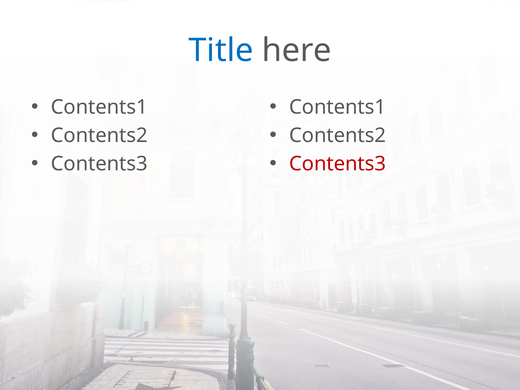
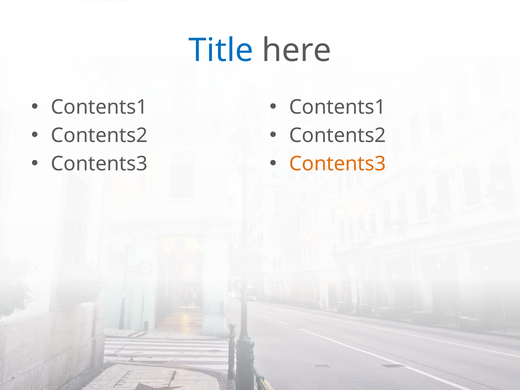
Contents3 colour: red -> orange (338, 164)
